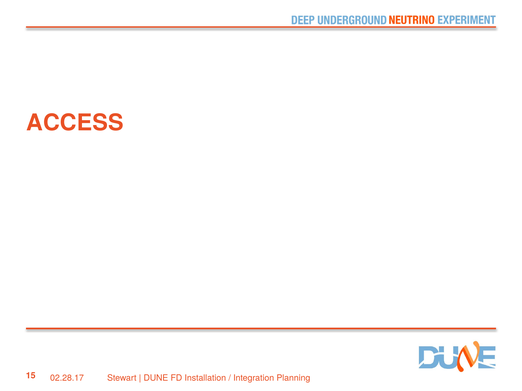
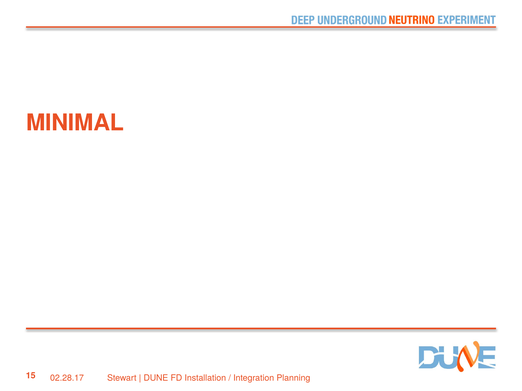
ACCESS: ACCESS -> MINIMAL (75, 123)
